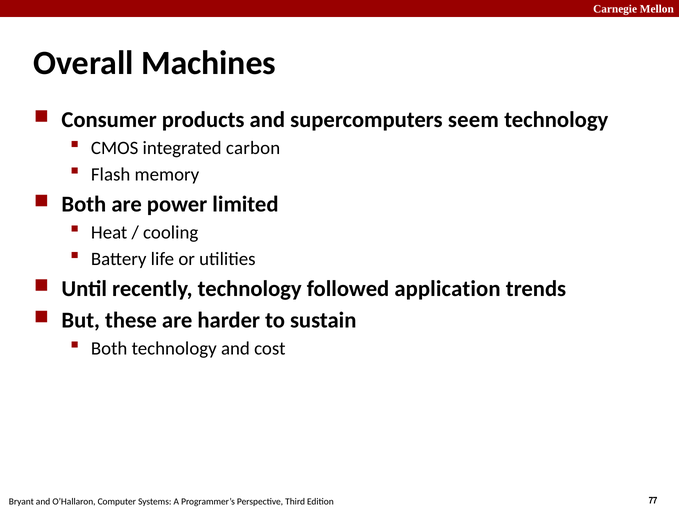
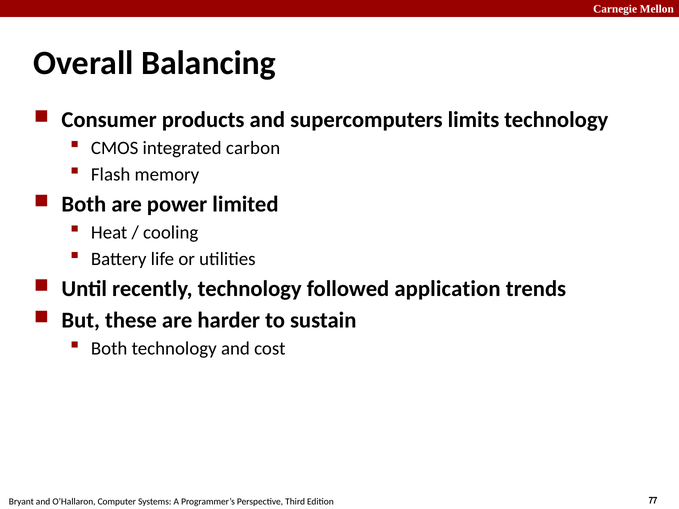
Machines: Machines -> Balancing (209, 63)
seem: seem -> limits (473, 120)
